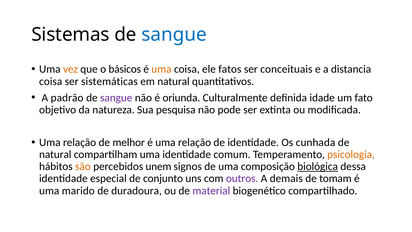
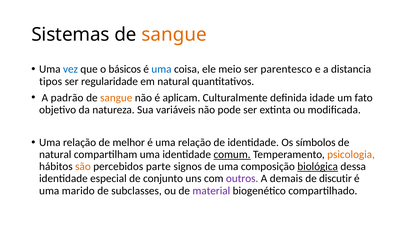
sangue colour: blue -> orange (174, 35)
vez colour: orange -> blue (70, 69)
uma colour: orange -> blue (161, 69)
fatos: fatos -> meio (230, 69)
conceituais: conceituais -> parentesco (286, 69)
coisa: coisa -> tipos (51, 81)
sistemáticas: sistemáticas -> regularidade (110, 81)
sangue colour: purple -> orange (116, 98)
oriunda: oriunda -> aplicam (181, 98)
pesquisa: pesquisa -> variáveis (176, 110)
cunhada: cunhada -> símbolos (316, 142)
comum underline: none -> present (232, 154)
unem: unem -> parte (158, 166)
tomam: tomam -> discutir (335, 178)
duradoura: duradoura -> subclasses (137, 190)
